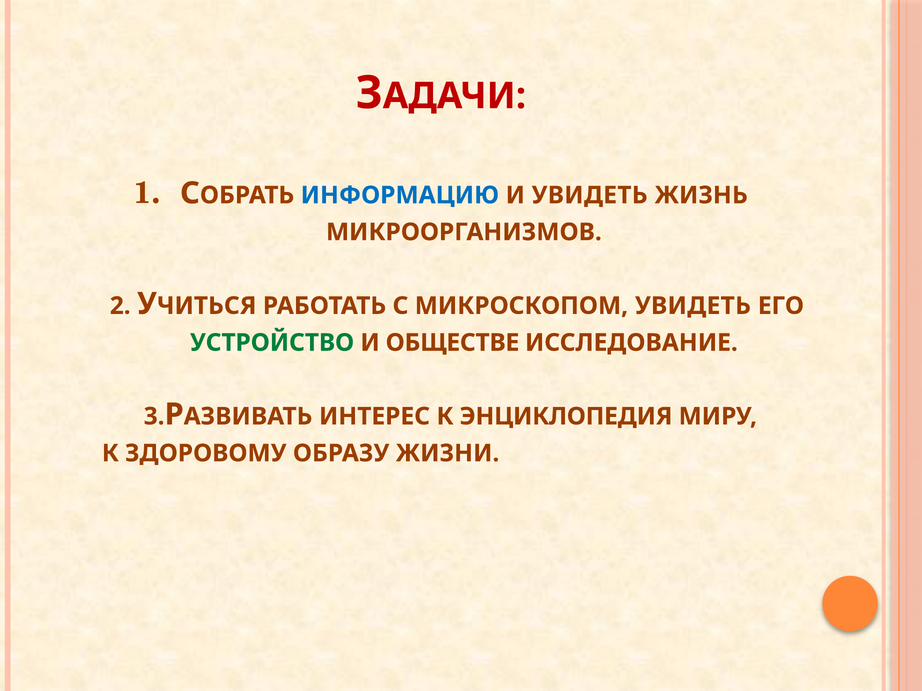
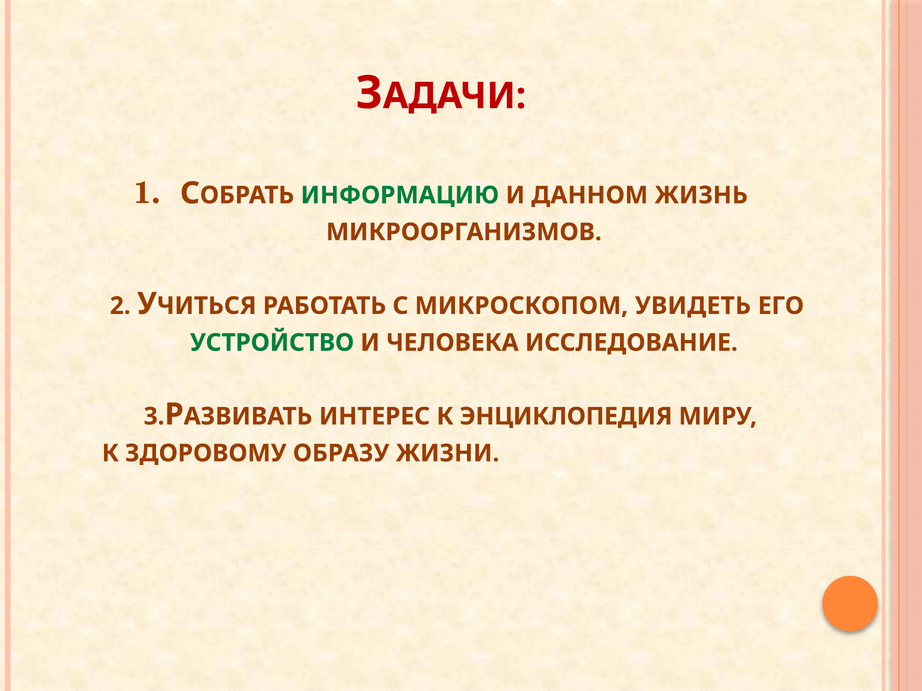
ИНФОРМАЦИЮ colour: blue -> green (400, 195)
И УВИДЕТЬ: УВИДЕТЬ -> ДАННОМ (590, 195)
ОБЩЕСТВЕ: ОБЩЕСТВЕ -> ЧЕЛОВЕКА (452, 343)
